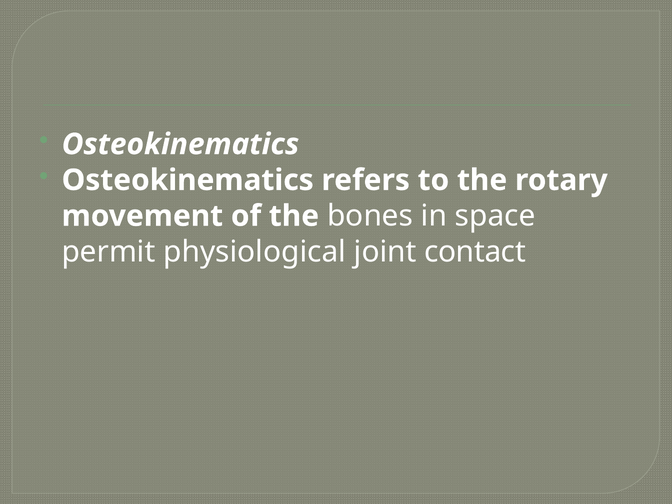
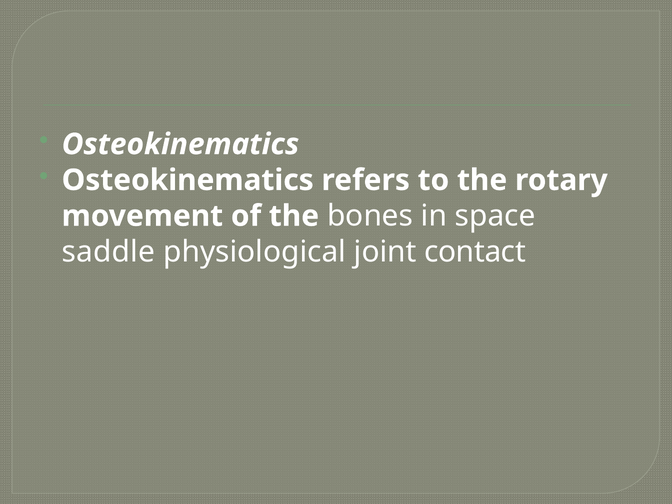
permit: permit -> saddle (108, 252)
